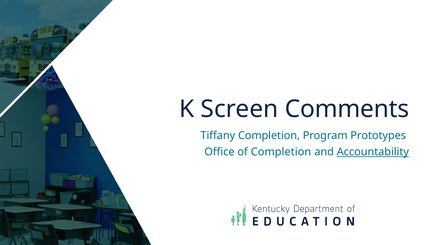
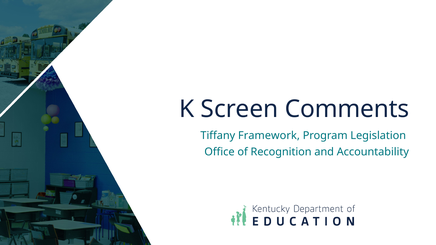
Tiffany Completion: Completion -> Framework (269, 136)
Prototypes: Prototypes -> Legislation (378, 136)
of Completion: Completion -> Recognition (281, 152)
Accountability underline: present -> none (373, 152)
